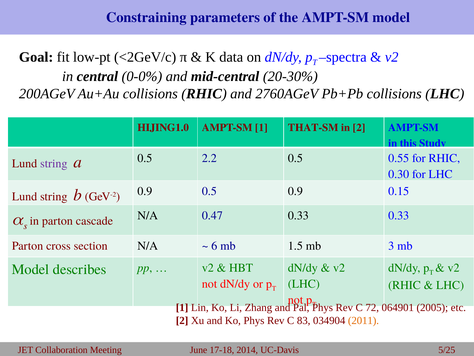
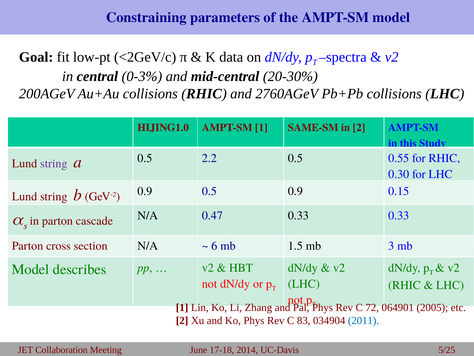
0-0%: 0-0% -> 0-3% (142, 77)
THAT-SM: THAT-SM -> SAME-SM (313, 128)
2011 colour: orange -> blue (363, 320)
